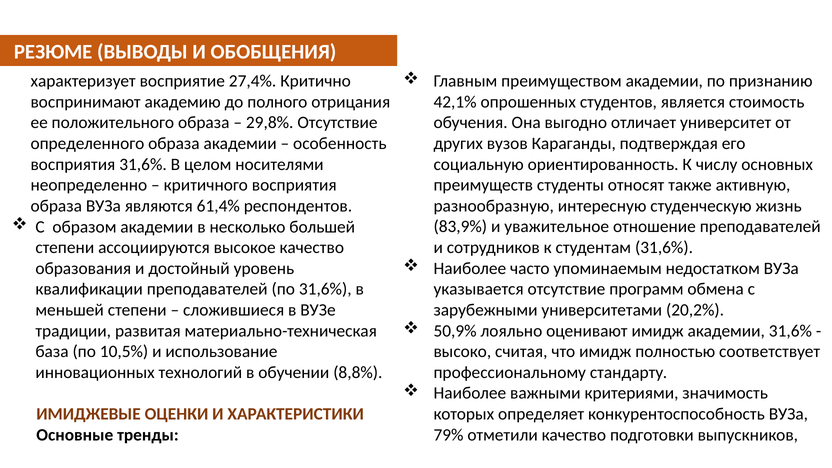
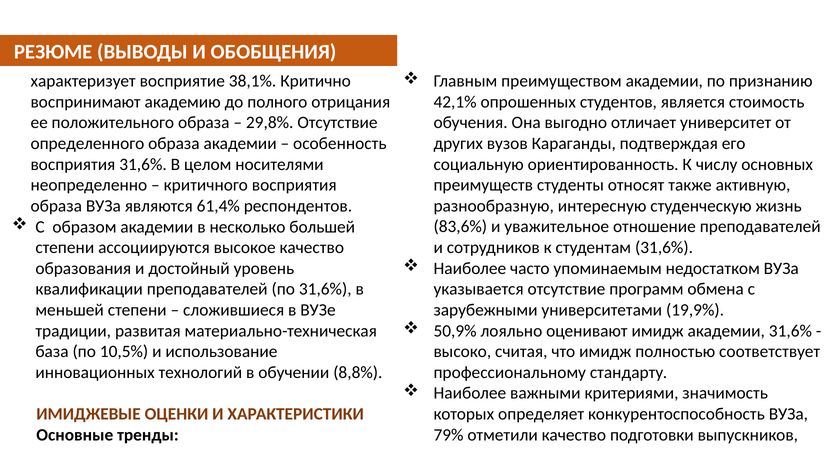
27,4%: 27,4% -> 38,1% (253, 81)
83,9%: 83,9% -> 83,6% (460, 227)
20,2%: 20,2% -> 19,9% (695, 310)
